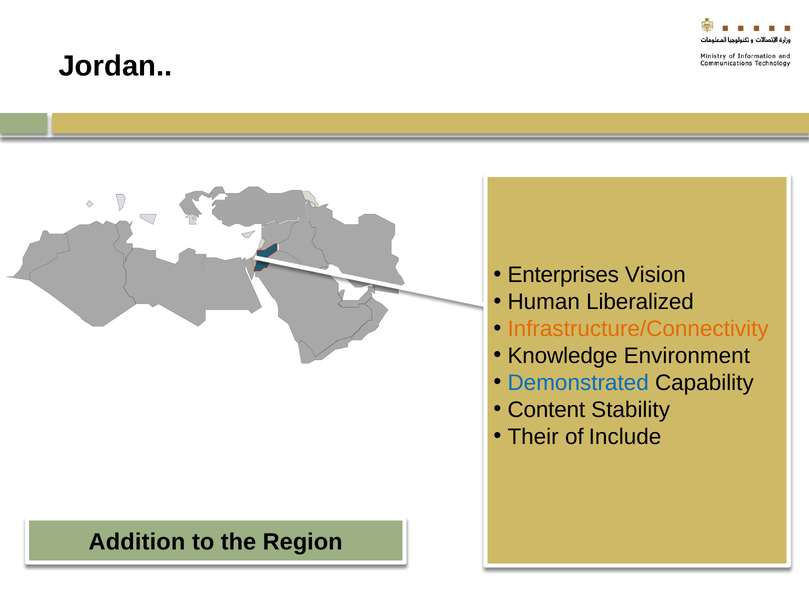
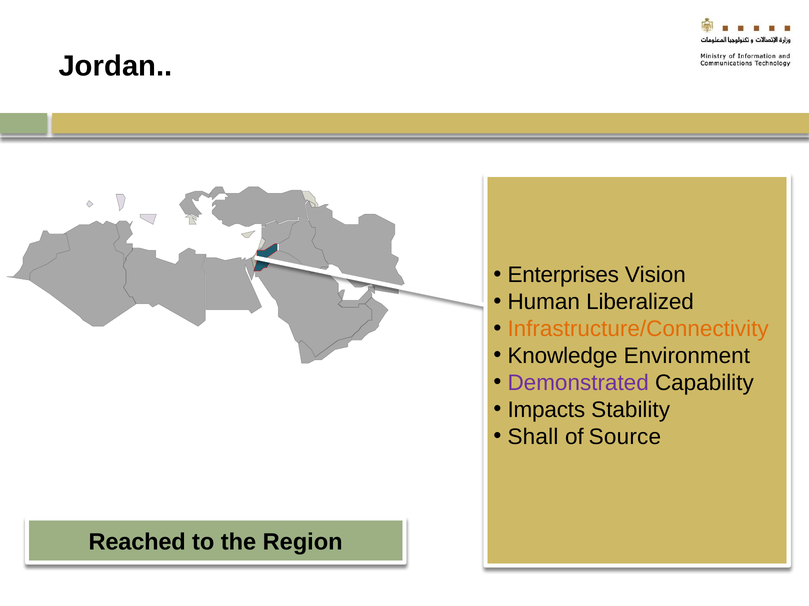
Demonstrated colour: blue -> purple (578, 383)
Content: Content -> Impacts (546, 410)
Their: Their -> Shall (533, 437)
Include: Include -> Source (625, 437)
Addition: Addition -> Reached (137, 543)
